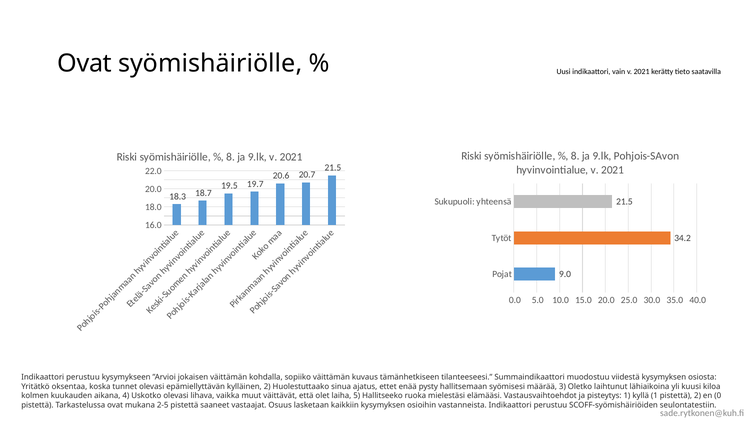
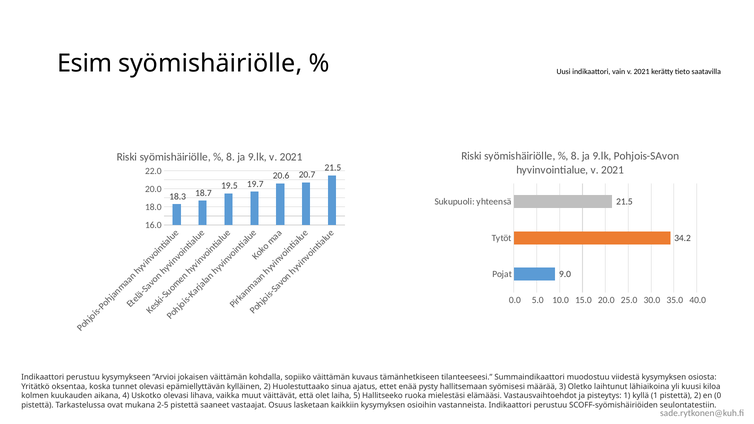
Ovat: Ovat -> Esim (85, 63)
